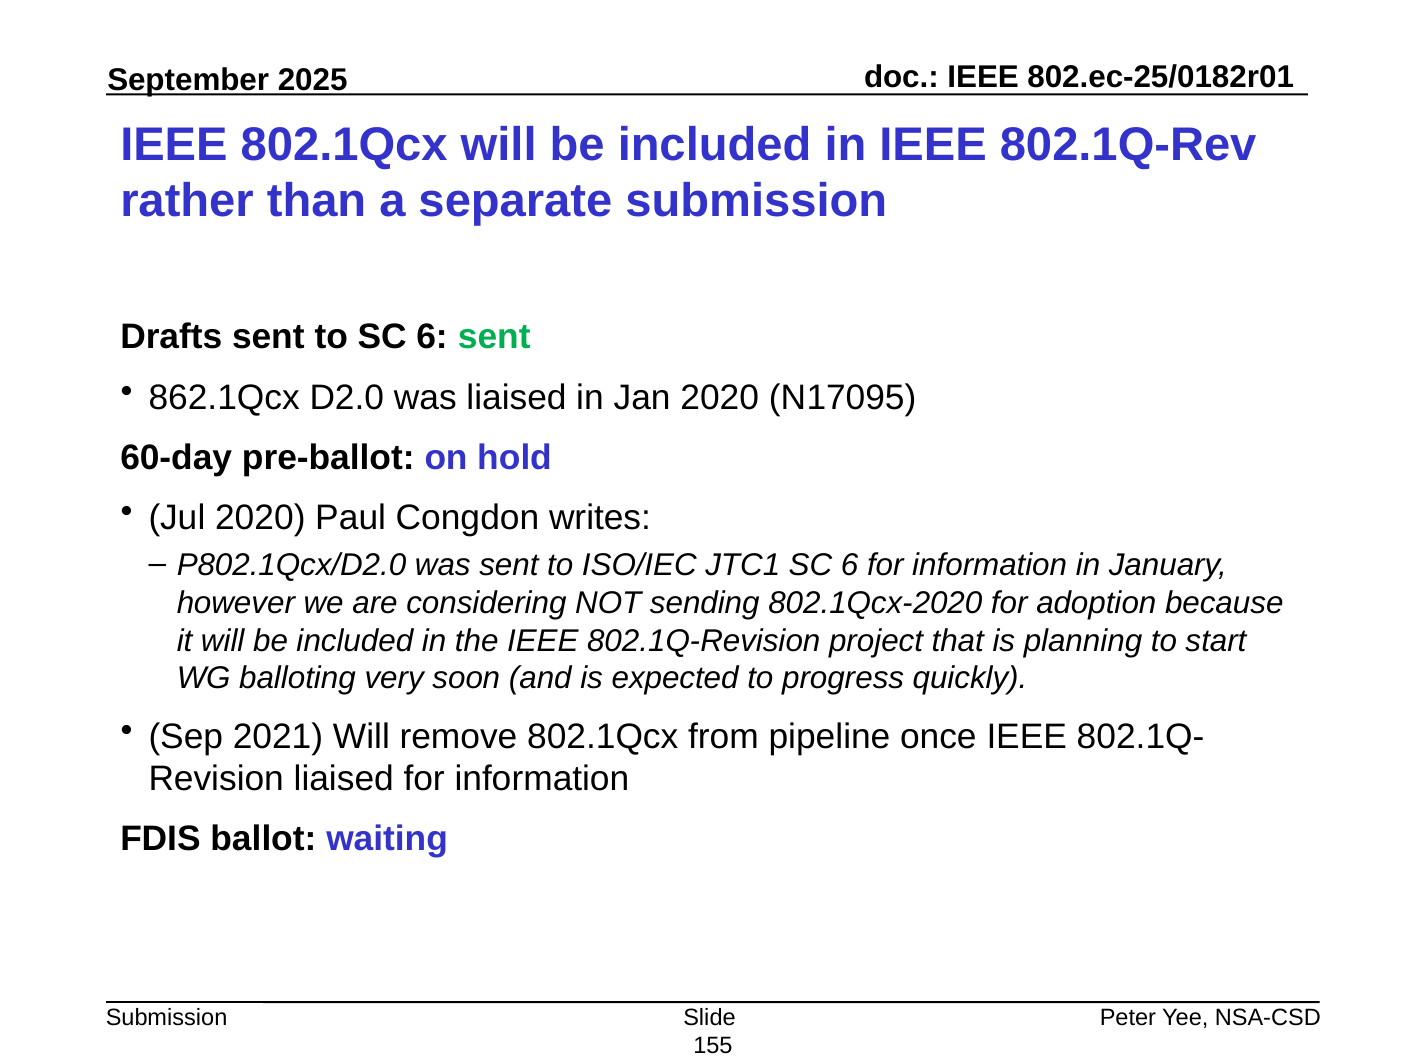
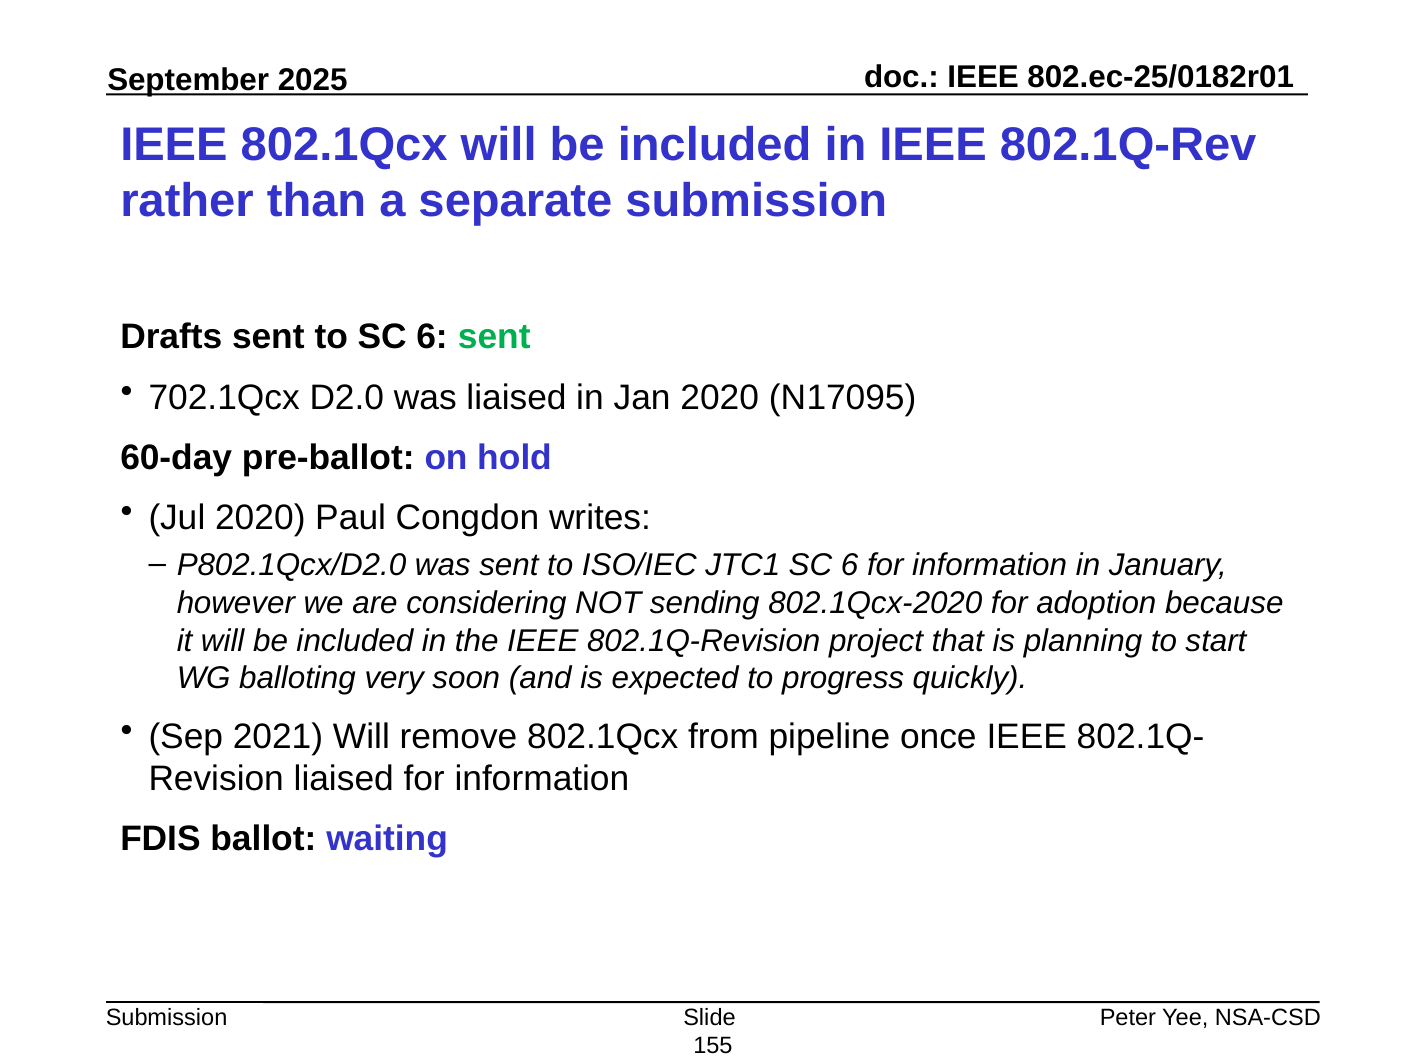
862.1Qcx: 862.1Qcx -> 702.1Qcx (224, 397)
